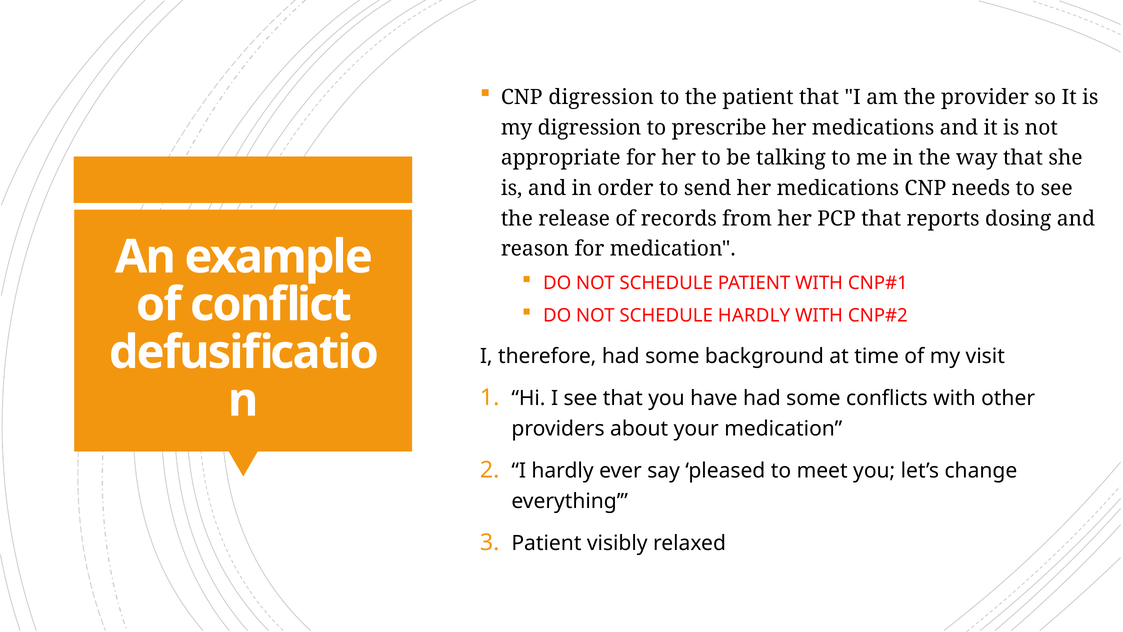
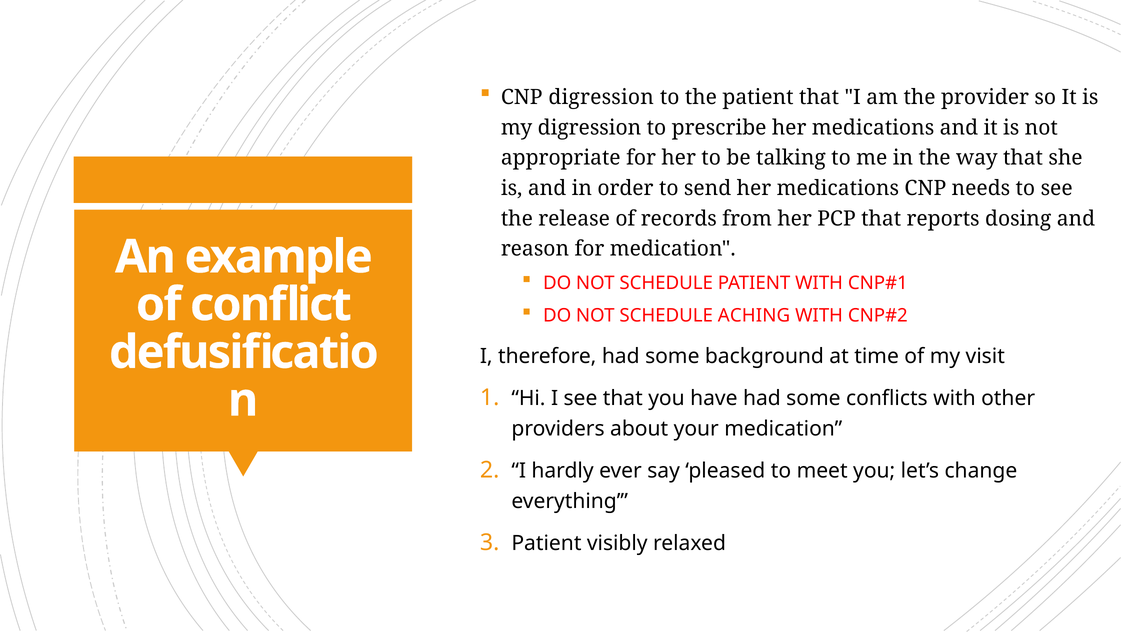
SCHEDULE HARDLY: HARDLY -> ACHING (754, 316)
